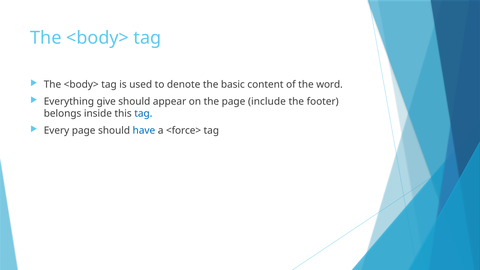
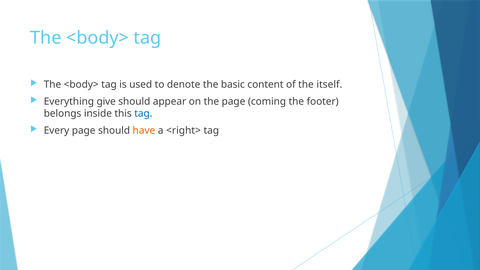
word: word -> itself (329, 85)
include: include -> coming (267, 102)
have colour: blue -> orange (144, 131)
<force>: <force> -> <right> (183, 131)
